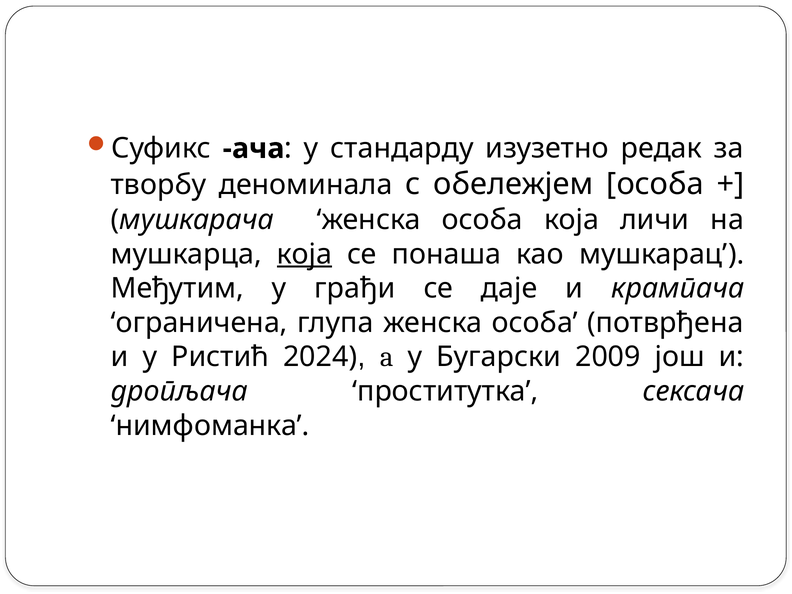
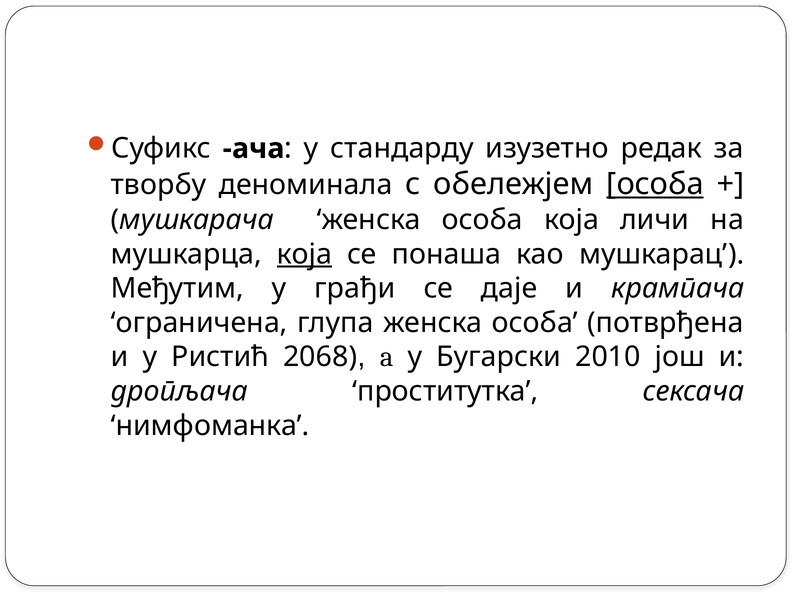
особа underline: none -> present (655, 184)
2024: 2024 -> 2068 (320, 357)
2009: 2009 -> 2010 (608, 357)
